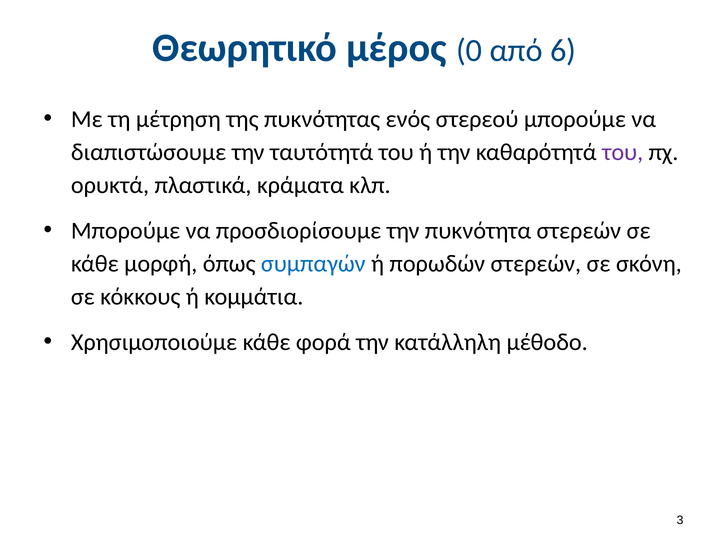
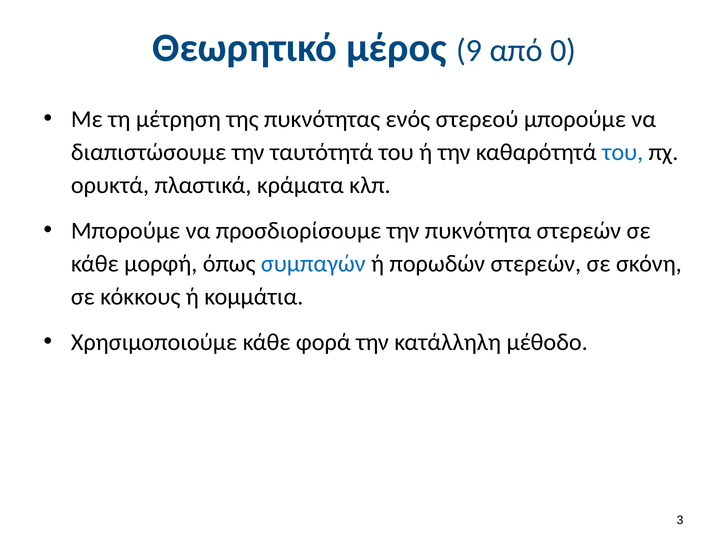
0: 0 -> 9 (469, 51)
6: 6 -> 0 (563, 51)
του colour: purple -> blue (623, 152)
